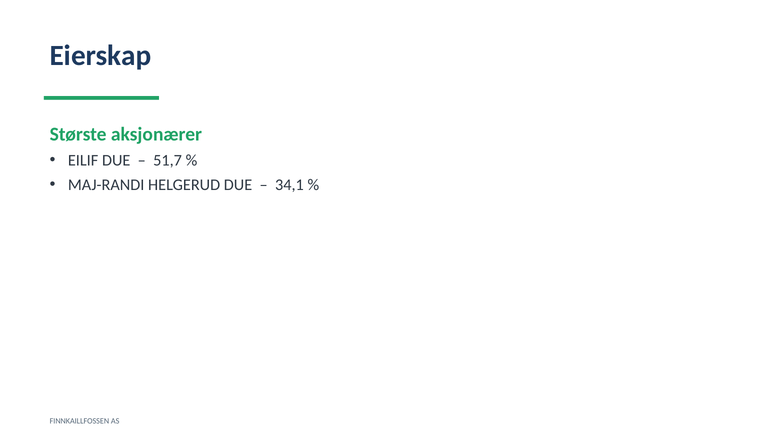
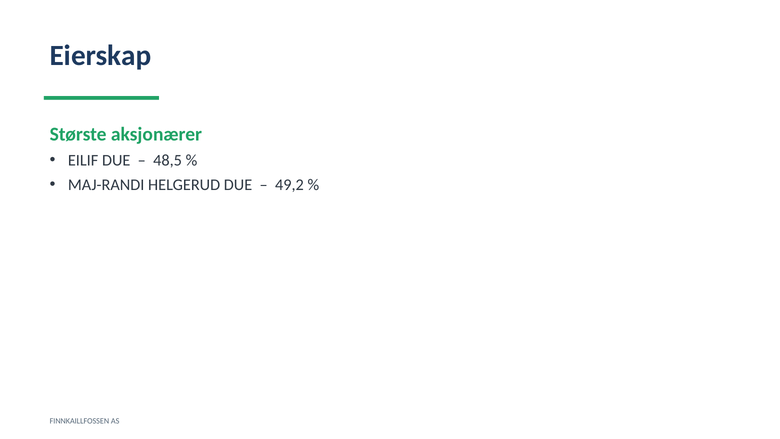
51,7: 51,7 -> 48,5 (168, 160)
34,1: 34,1 -> 49,2 (289, 185)
